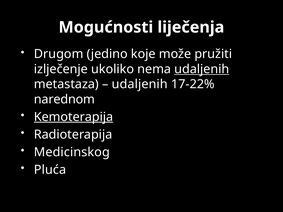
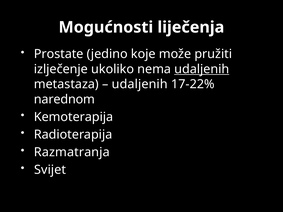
Drugom: Drugom -> Prostate (59, 54)
Kemoterapija underline: present -> none (74, 117)
Medicinskog: Medicinskog -> Razmatranja (72, 152)
Pluća: Pluća -> Svijet (50, 170)
